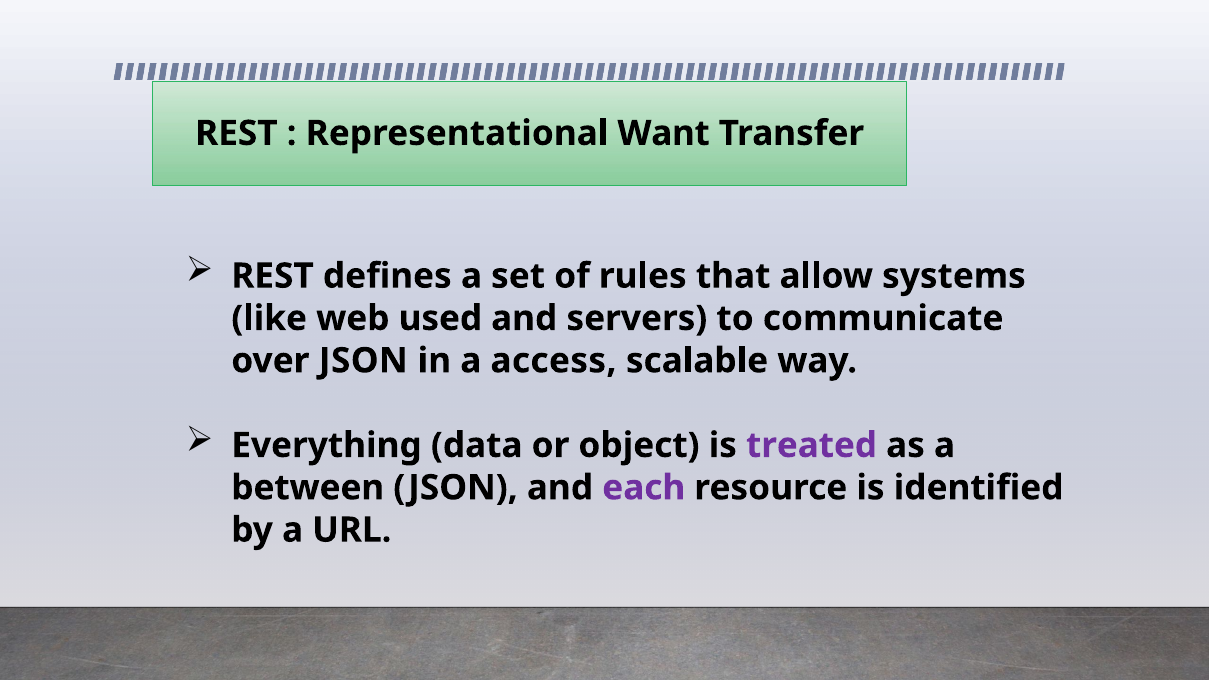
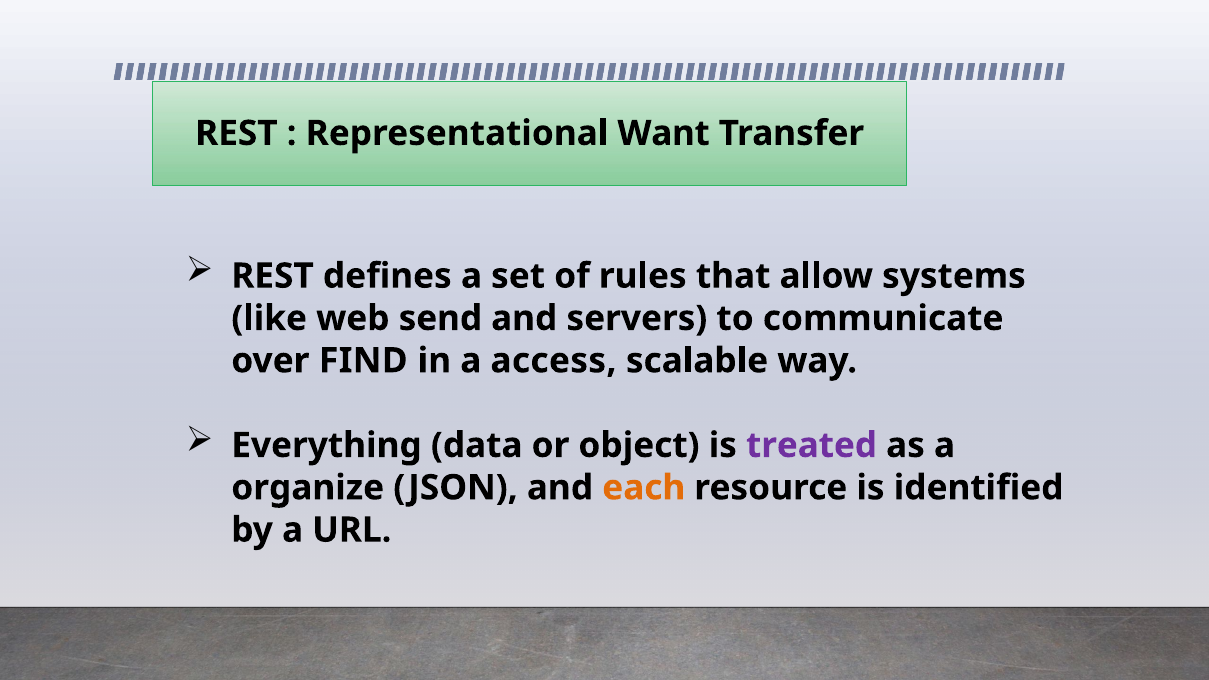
used: used -> send (440, 318)
over JSON: JSON -> FIND (363, 361)
between: between -> organize (308, 488)
each colour: purple -> orange (644, 488)
